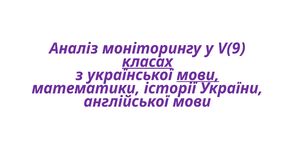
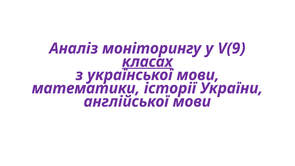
мови underline: present -> none (198, 75)
